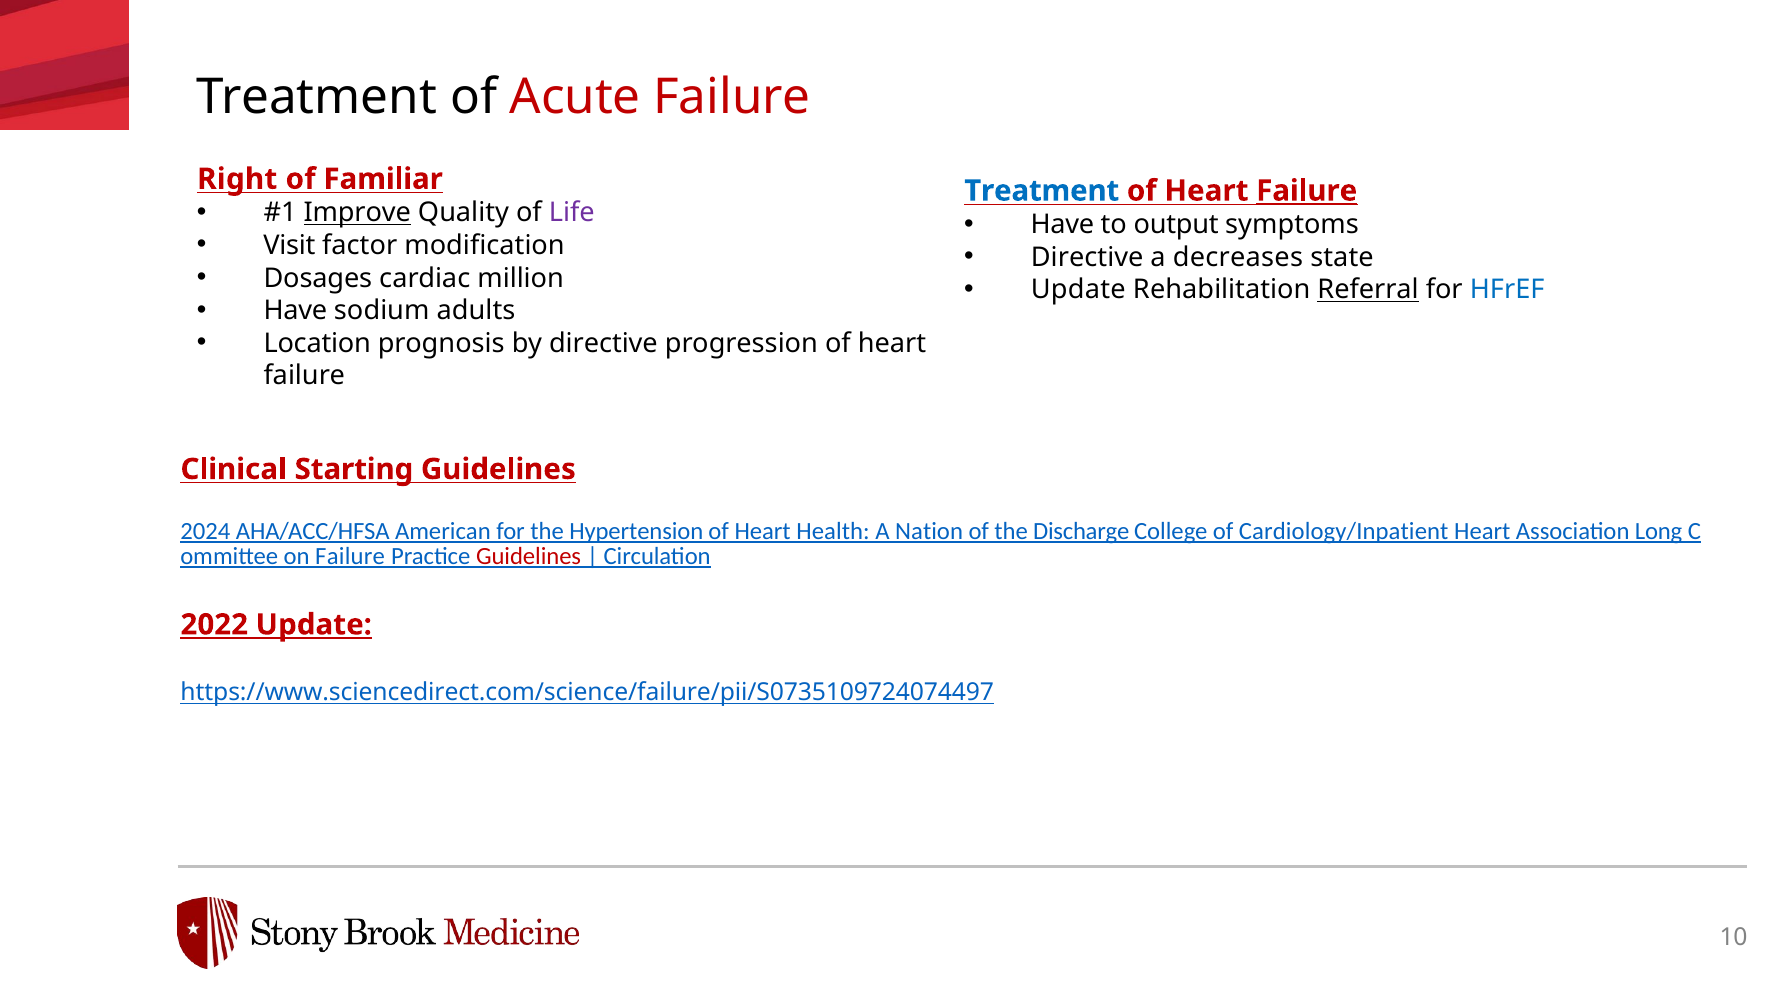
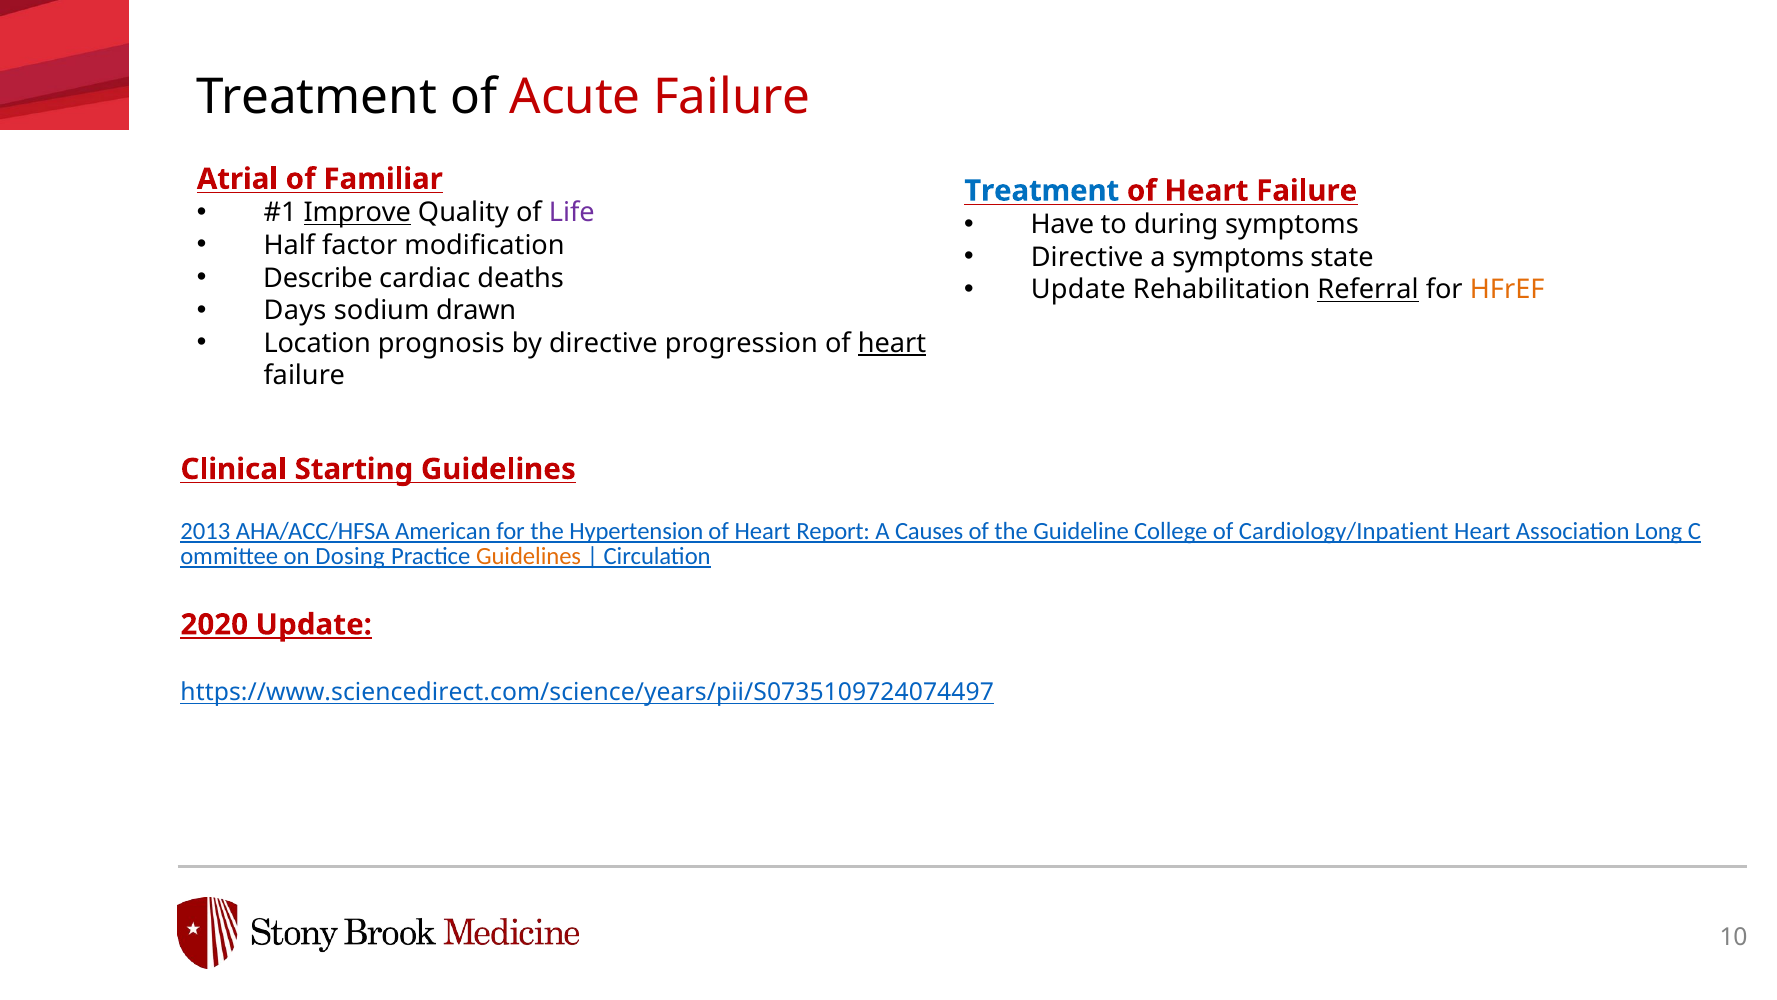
Right: Right -> Atrial (237, 179)
Failure underline: present -> none (1307, 191)
output: output -> during (1176, 225)
Visit: Visit -> Half (289, 245)
a decreases: decreases -> symptoms (1238, 257)
Dosages: Dosages -> Describe (318, 278)
million: million -> deaths (521, 278)
HFrEF colour: blue -> orange (1507, 290)
Have: Have -> Days (295, 311)
adults: adults -> drawn (476, 311)
heart underline: none -> present (892, 343)
2024: 2024 -> 2013 (205, 531)
Health: Health -> Report (833, 531)
Nation: Nation -> Causes (929, 531)
Discharge: Discharge -> Guideline (1081, 531)
on Failure: Failure -> Dosing (350, 556)
Guidelines colour: red -> orange (529, 556)
2022: 2022 -> 2020 (214, 624)
https://www.sciencedirect.com/science/failure/pii/S0735109724074497: https://www.sciencedirect.com/science/failure/pii/S0735109724074497 -> https://www.sciencedirect.com/science/years/pii/S0735109724074497 (587, 692)
